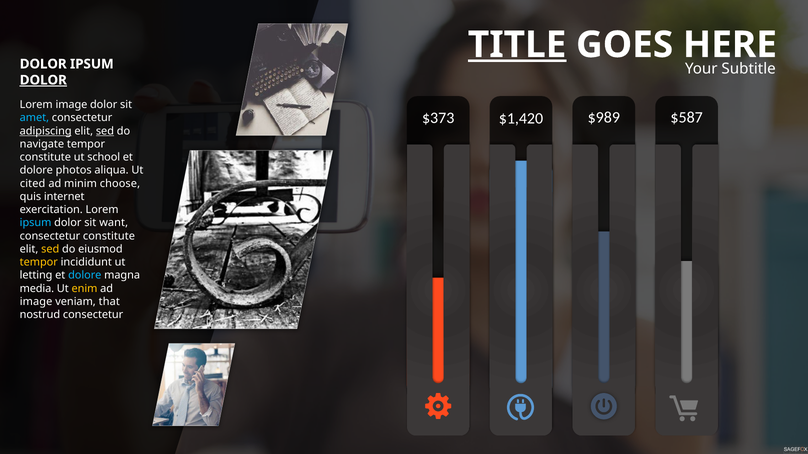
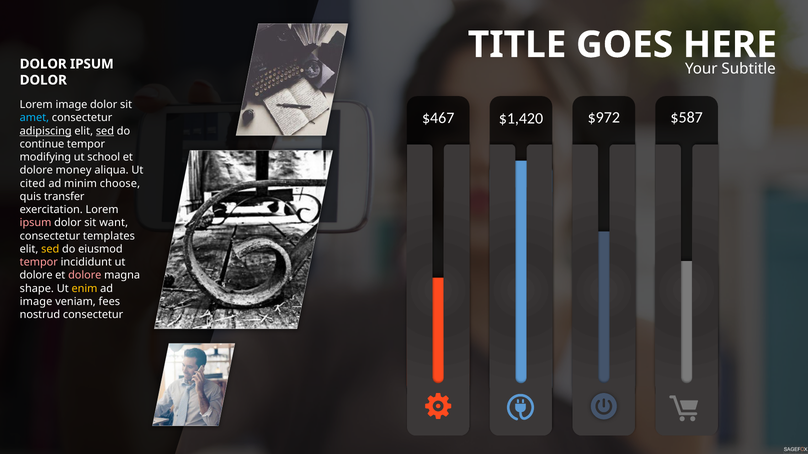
TITLE underline: present -> none (517, 45)
DOLOR underline: present -> none (43, 80)
$373: $373 -> $467 (438, 118)
$989: $989 -> $972 (604, 118)
navigate: navigate -> continue (42, 144)
constitute: constitute -> modifying (45, 157)
photos: photos -> money (74, 171)
internet: internet -> transfer (64, 197)
ipsum colour: light blue -> pink (36, 223)
consectetur constitute: constitute -> templates (109, 236)
tempor colour: yellow -> pink (39, 263)
letting: letting -> dolore (36, 276)
dolore colour: light blue -> pink (85, 276)
media: media -> shape (37, 289)
that: that -> fees (109, 302)
